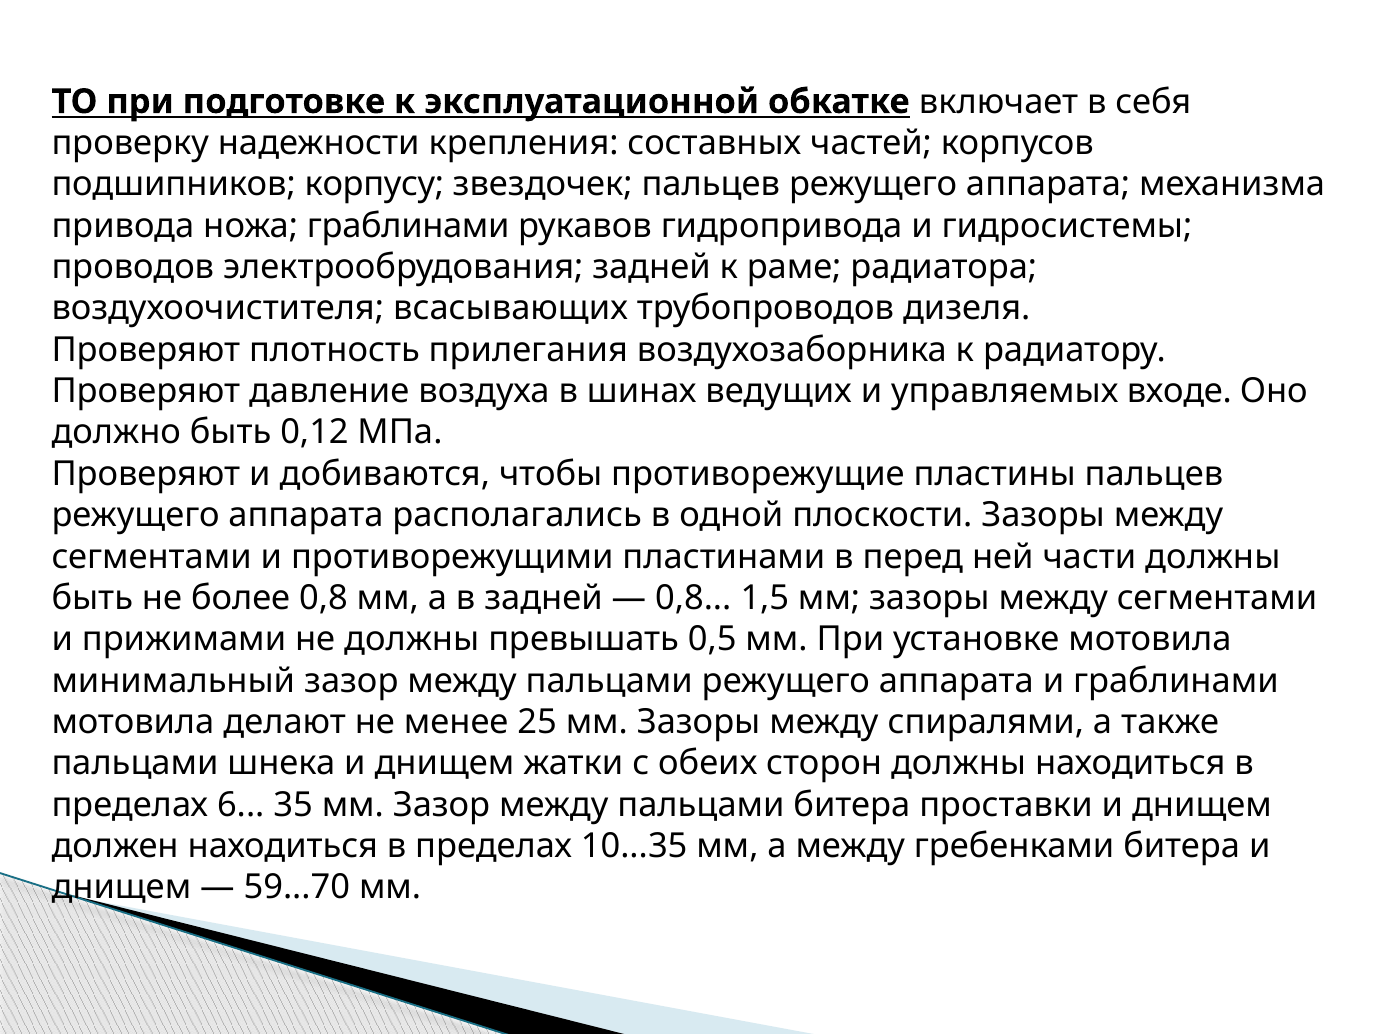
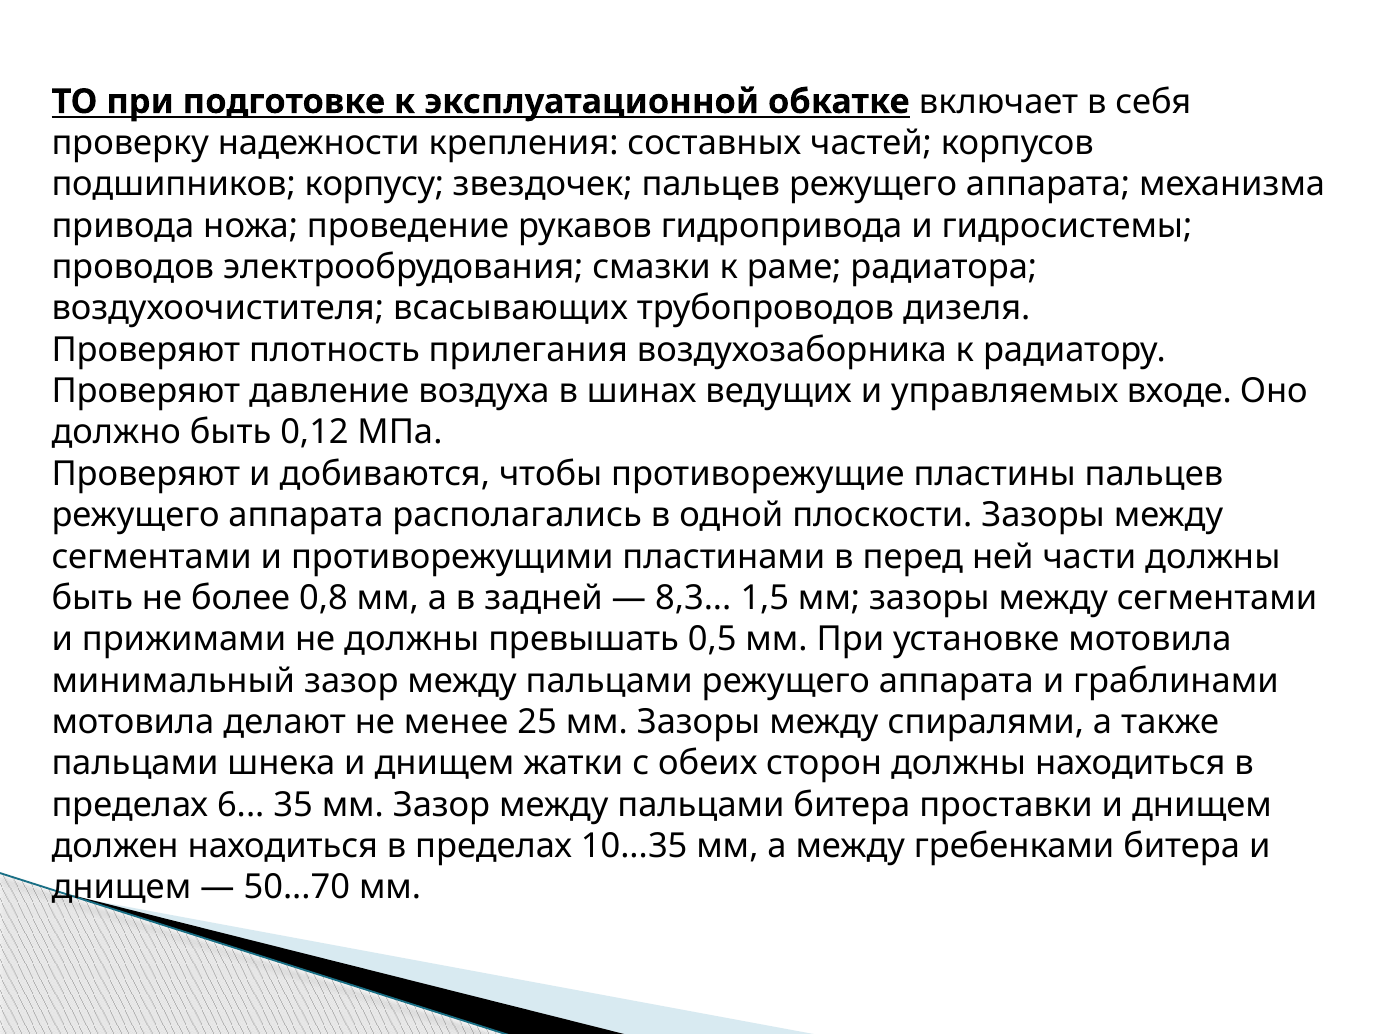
ножа граблинами: граблинами -> проведение (408, 226)
электрообрудования задней: задней -> смазки (652, 267)
0,8: 0,8 -> 8,3 (693, 598)
59...70: 59...70 -> 50...70 (297, 888)
